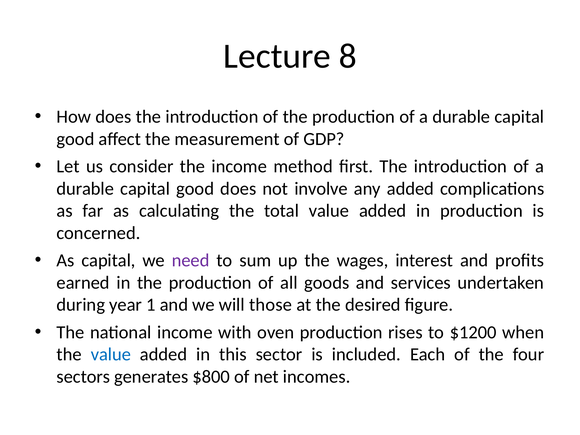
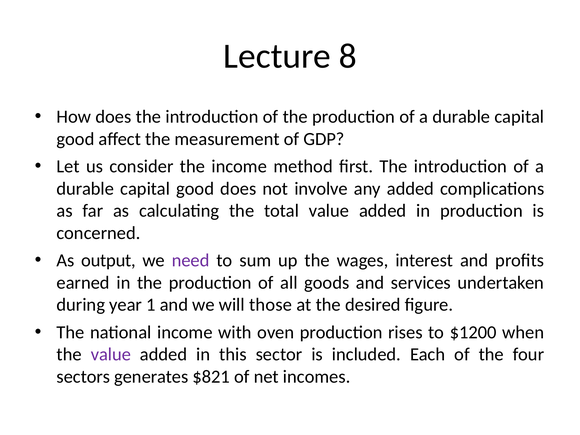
As capital: capital -> output (109, 260)
value colour: blue -> purple (111, 354)
$800: $800 -> $821 (211, 377)
